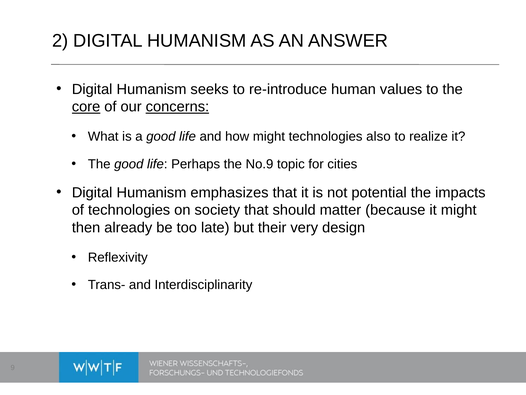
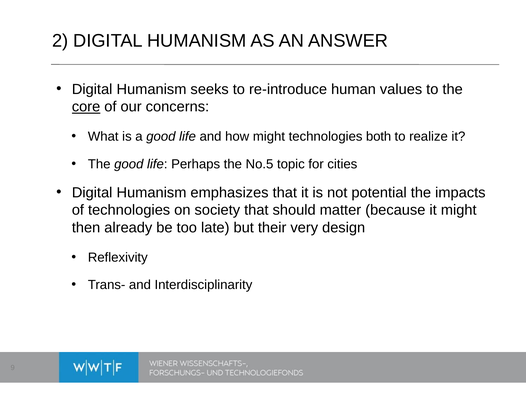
concerns underline: present -> none (177, 107)
also: also -> both (379, 136)
No.9: No.9 -> No.5 (259, 164)
